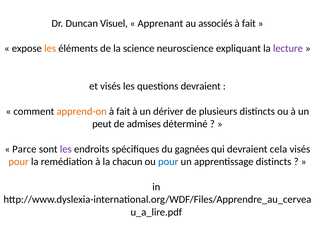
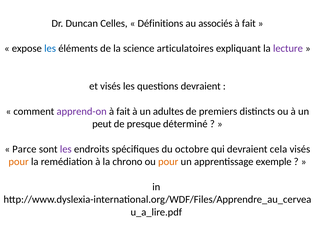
Visuel: Visuel -> Celles (114, 23)
Apprenant: Apprenant -> Définitions (160, 23)
les colour: orange -> blue (50, 49)
neuroscience: neuroscience -> articulatoires (185, 49)
apprend-on colour: orange -> purple (82, 112)
dériver: dériver -> adultes (168, 112)
plusieurs: plusieurs -> premiers (218, 112)
admises: admises -> presque (144, 124)
gagnées: gagnées -> octobre (192, 149)
chacun: chacun -> chrono (127, 162)
pour colour: blue -> orange (168, 162)
apprentissage distincts: distincts -> exemple (274, 162)
